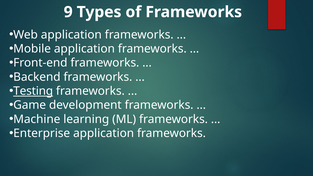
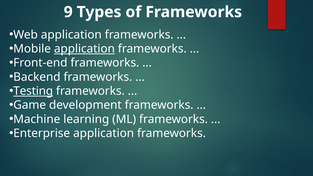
application underline: none -> present (84, 49)
